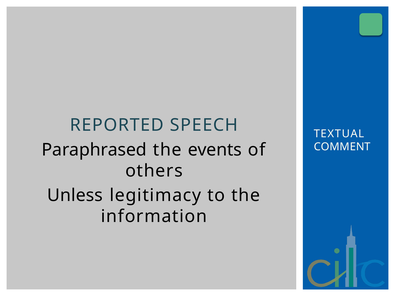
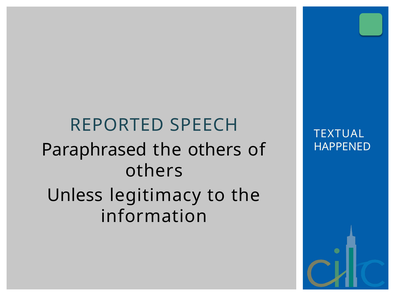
COMMENT: COMMENT -> HAPPENED (342, 147)
the events: events -> others (215, 150)
